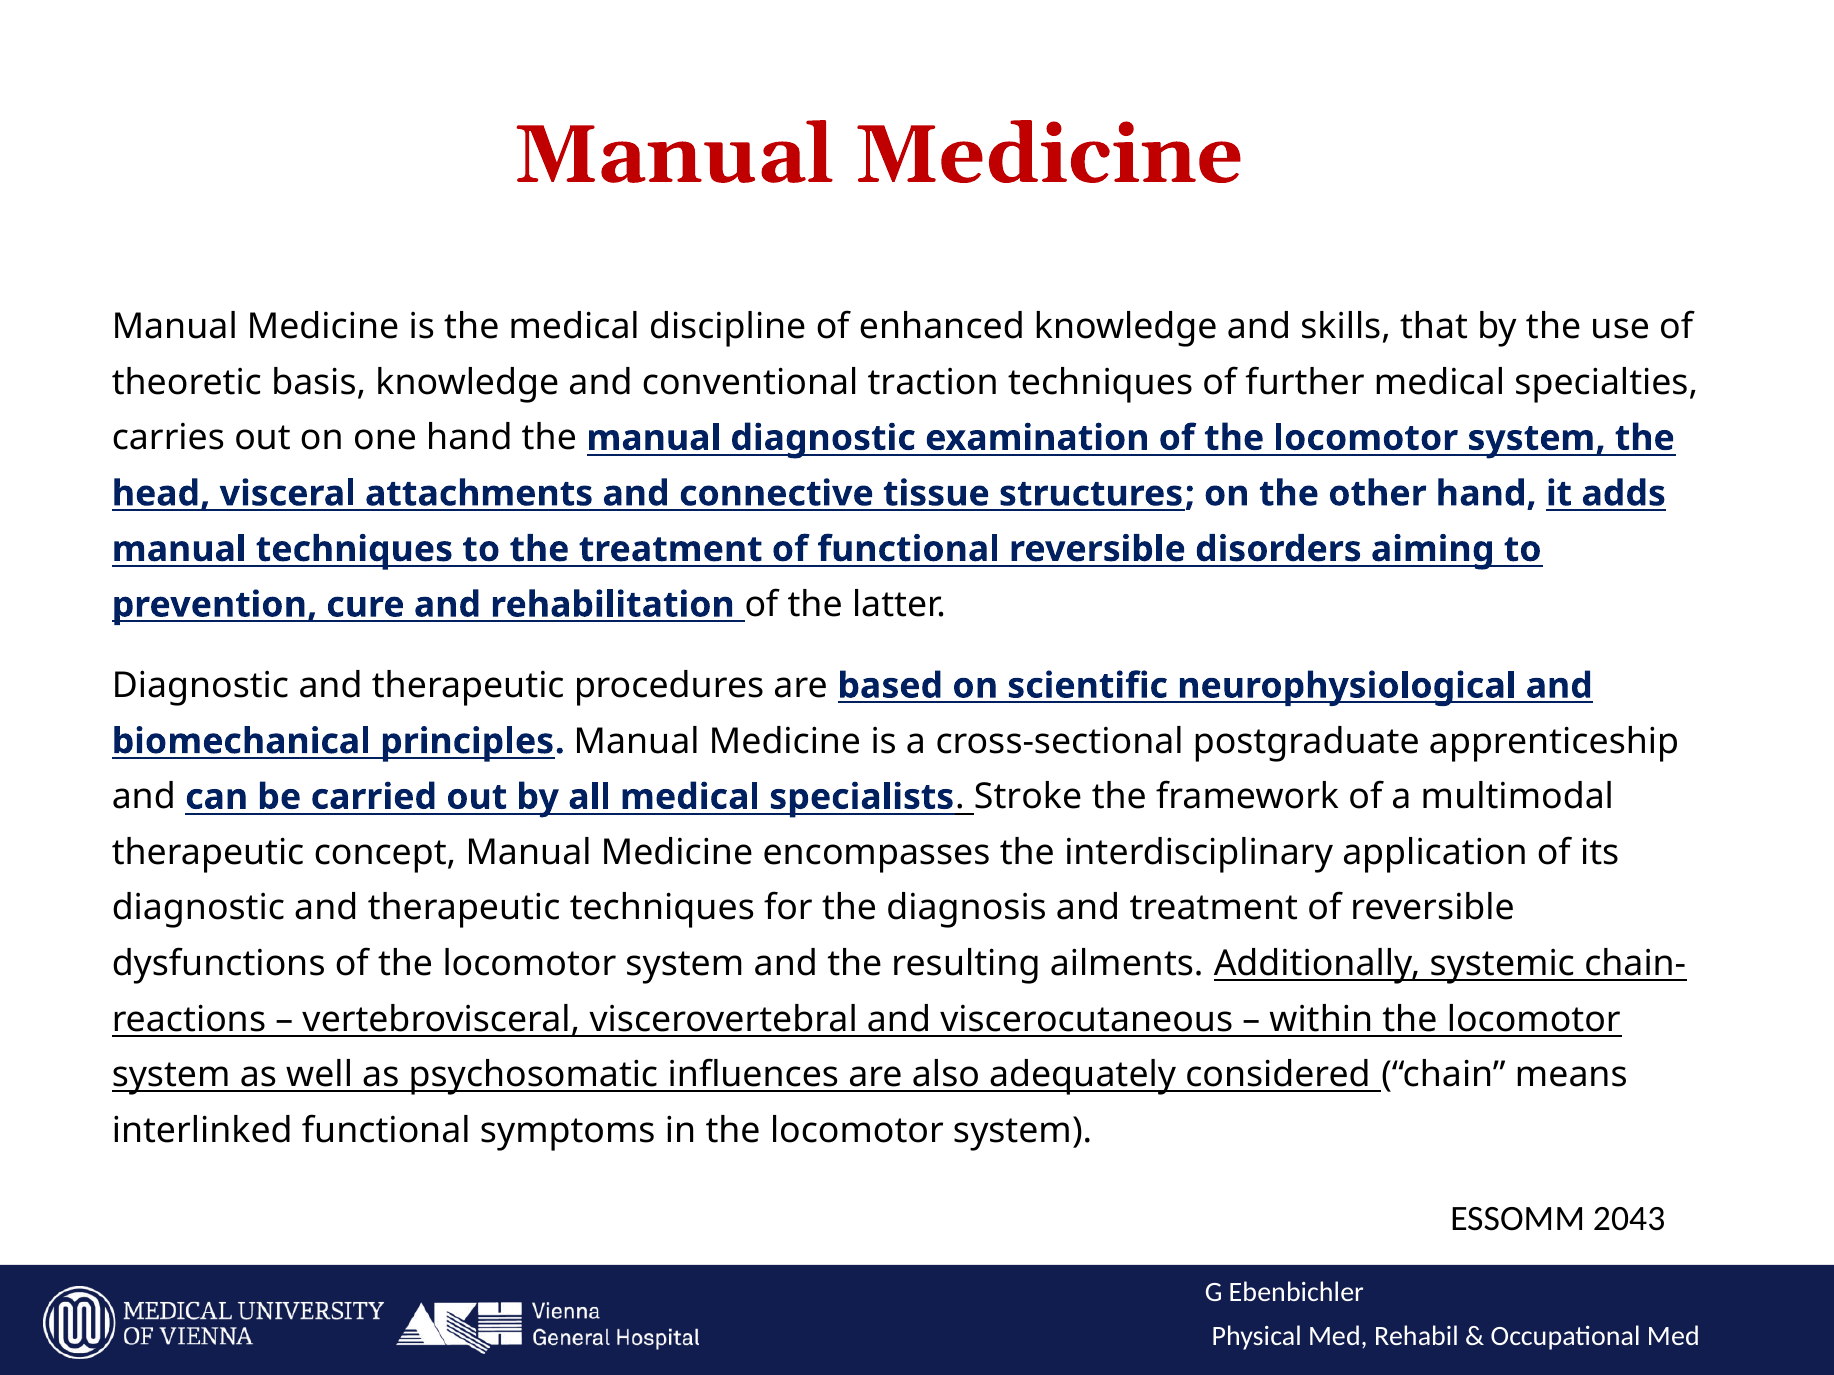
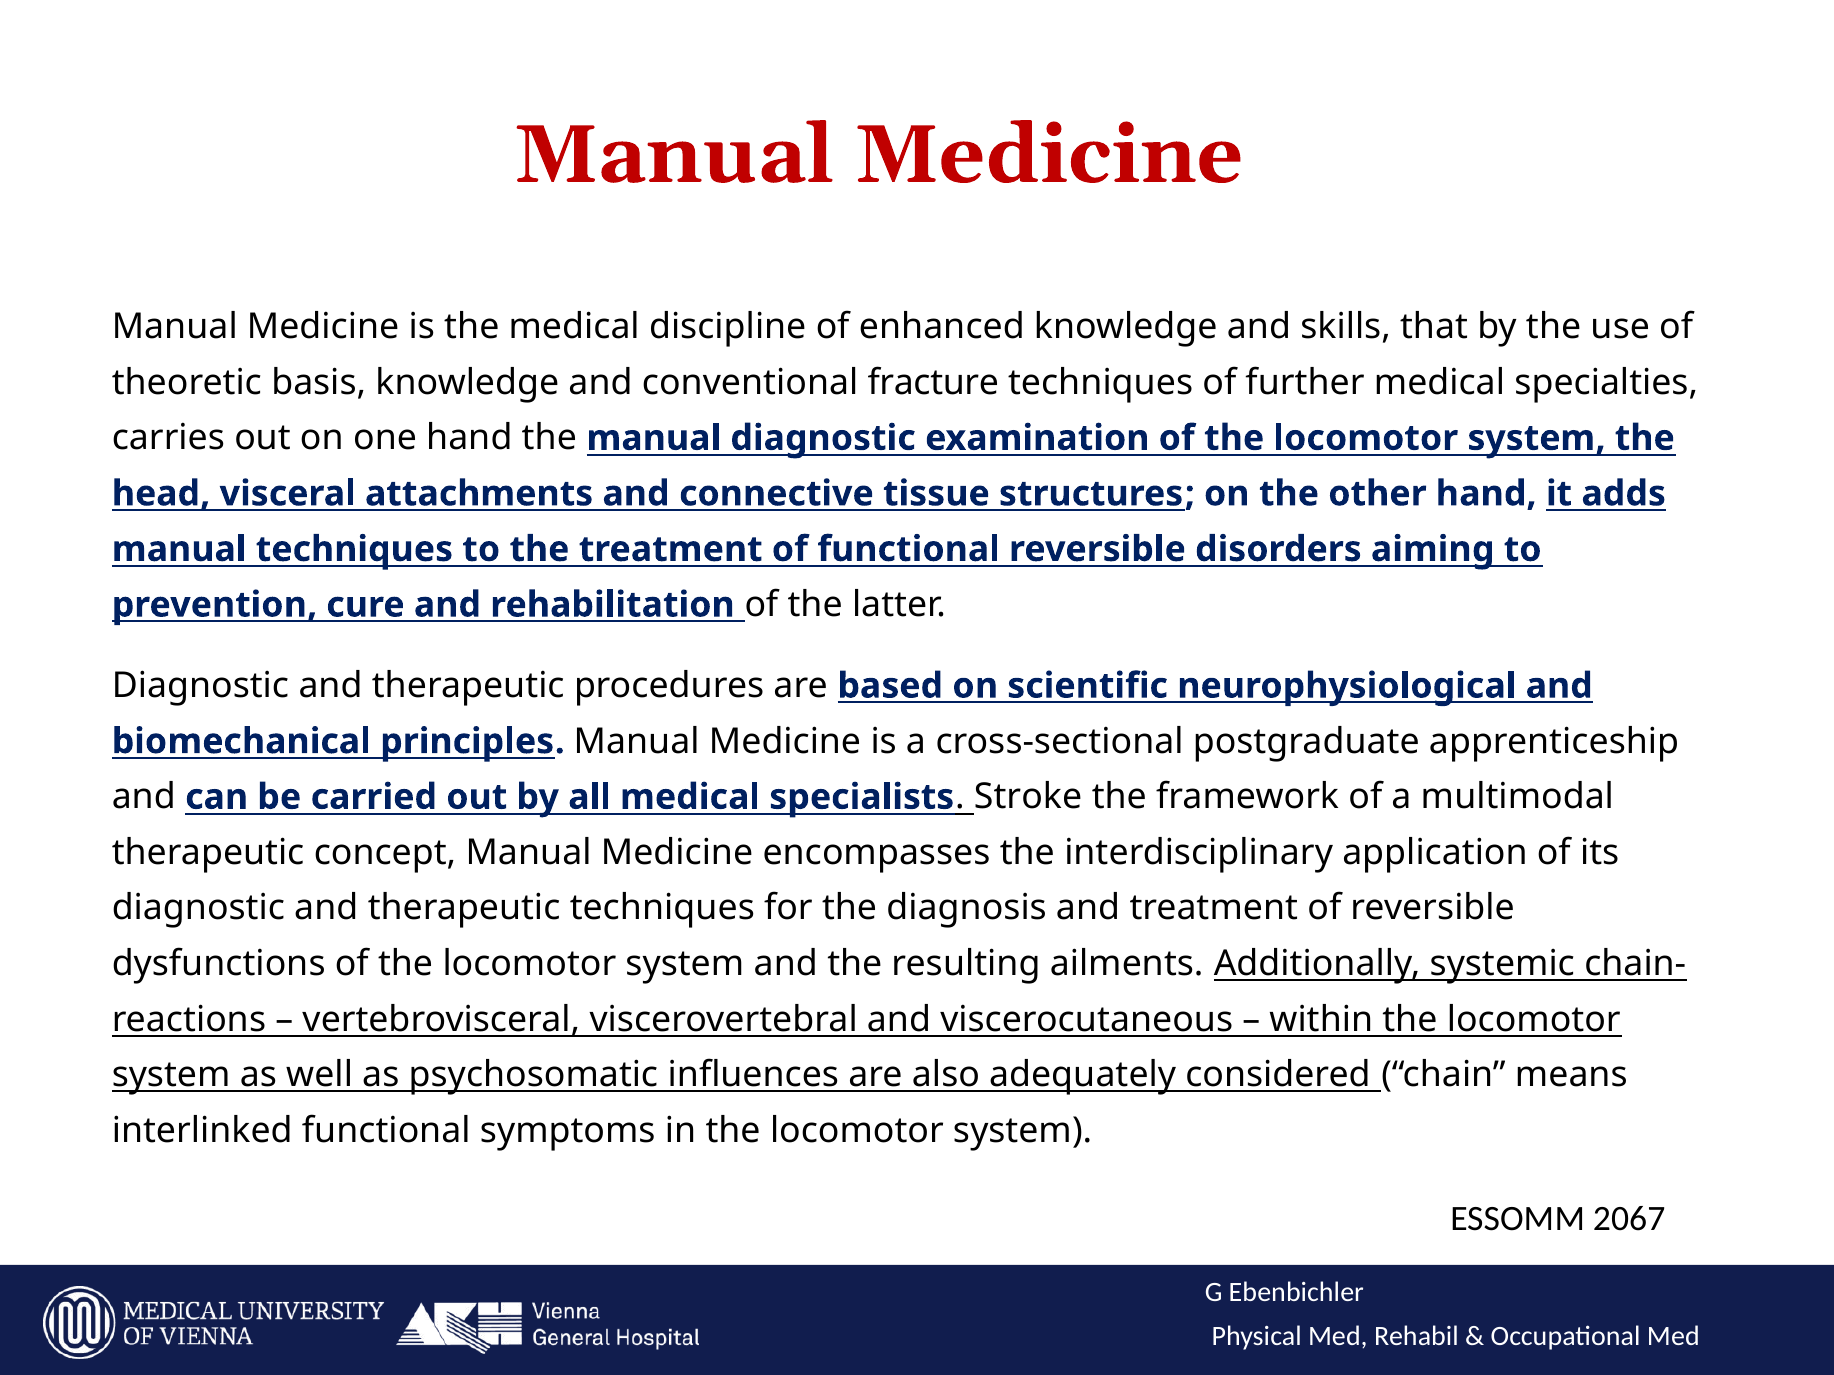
traction: traction -> fracture (933, 383)
2043: 2043 -> 2067 (1629, 1219)
